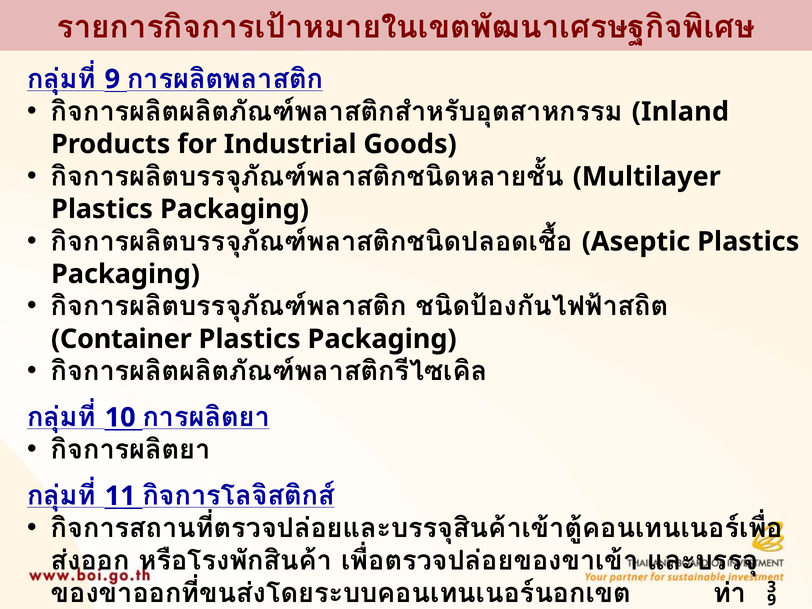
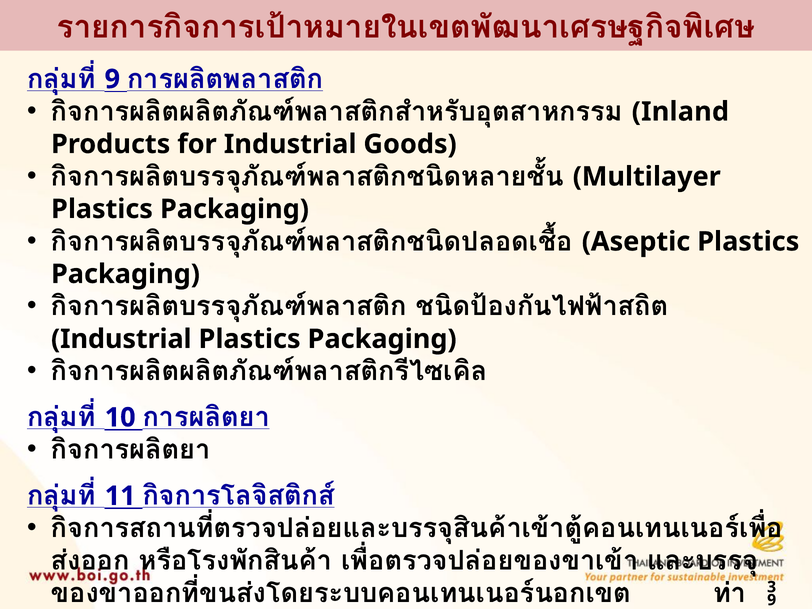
Container: Container -> Industrial (121, 339)
